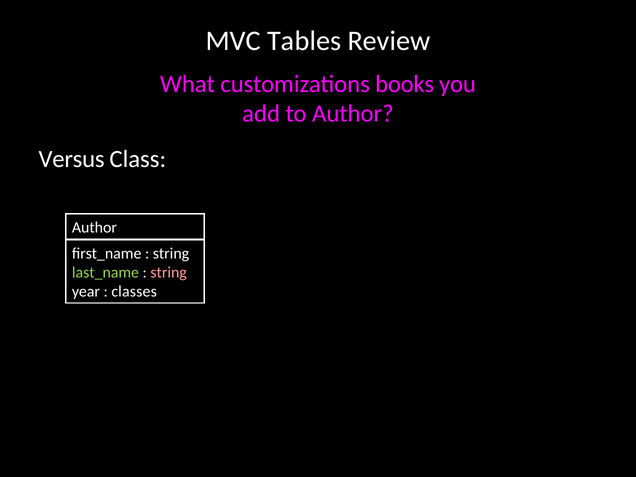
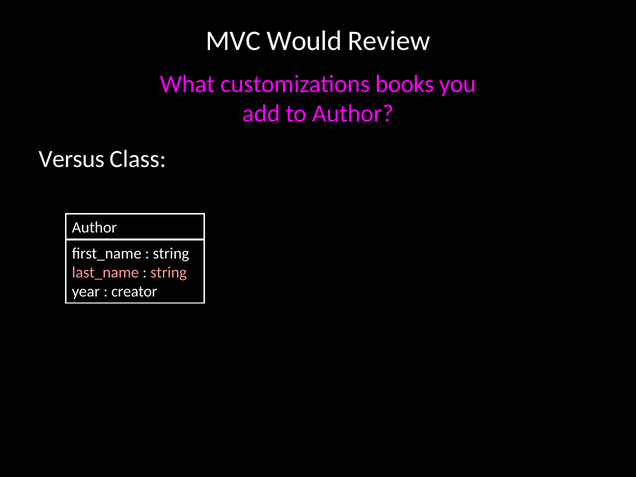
Tables: Tables -> Would (304, 41)
last_name colour: light green -> pink (105, 272)
classes: classes -> creator (134, 292)
